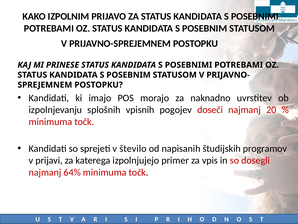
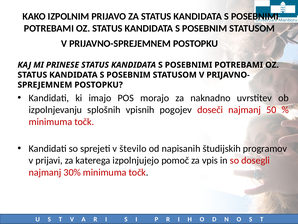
20: 20 -> 50 (271, 110)
primer: primer -> pomoč (175, 160)
64%: 64% -> 30% (72, 172)
